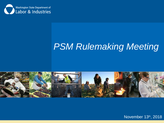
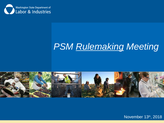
Rulemaking underline: none -> present (100, 47)
